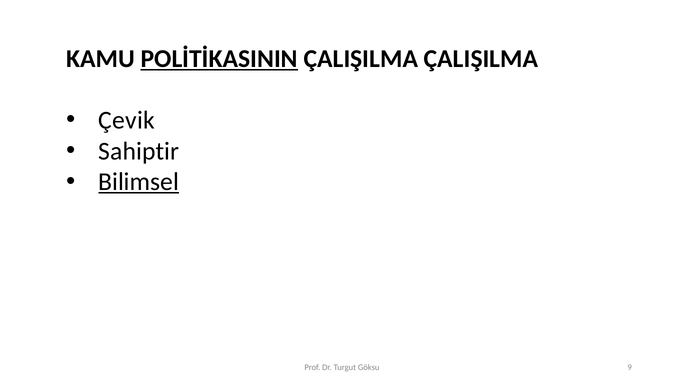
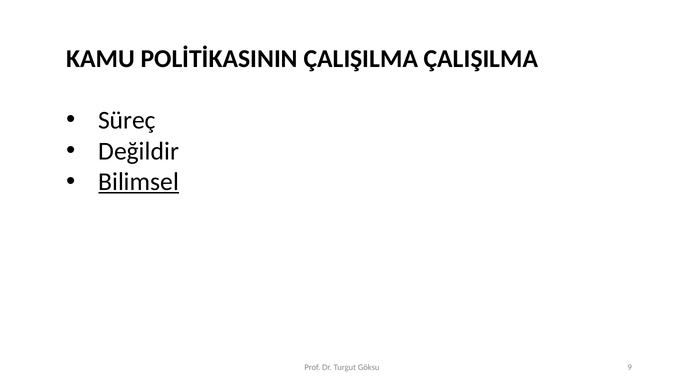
POLİTİKASININ underline: present -> none (219, 59)
Çevik: Çevik -> Süreç (127, 120)
Sahiptir: Sahiptir -> Değildir (139, 151)
